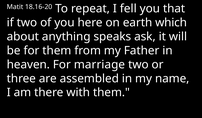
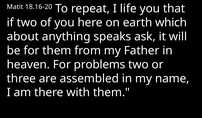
fell: fell -> life (128, 9)
marriage: marriage -> problems (100, 65)
